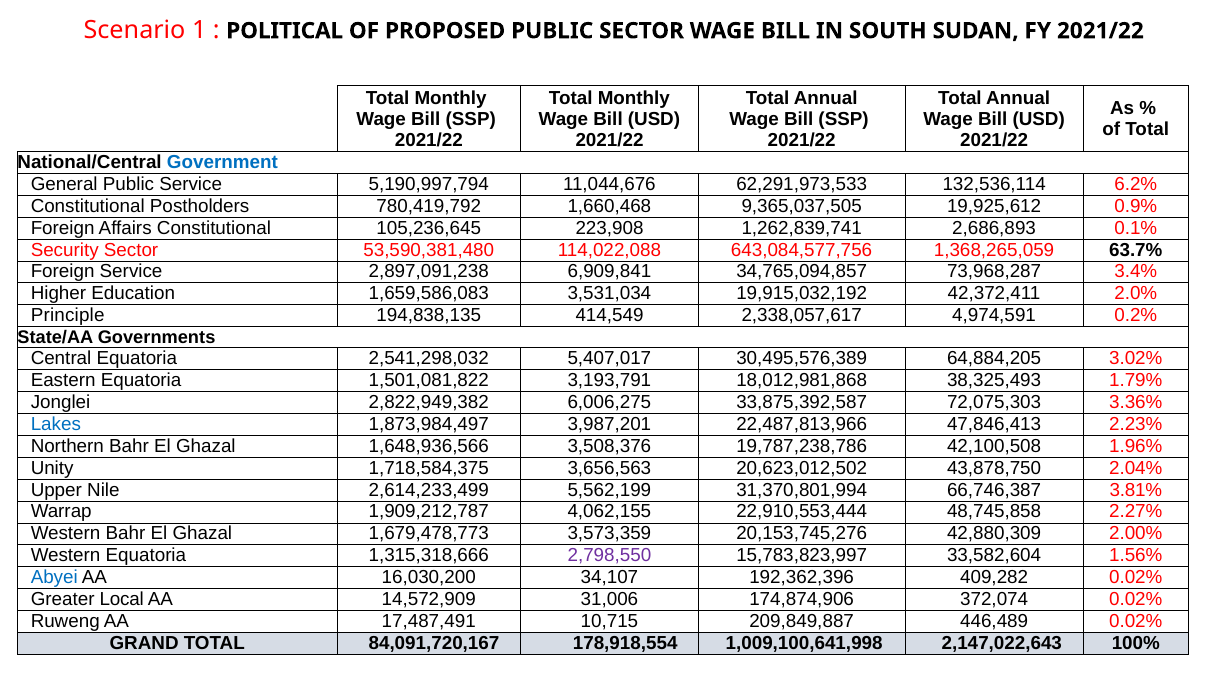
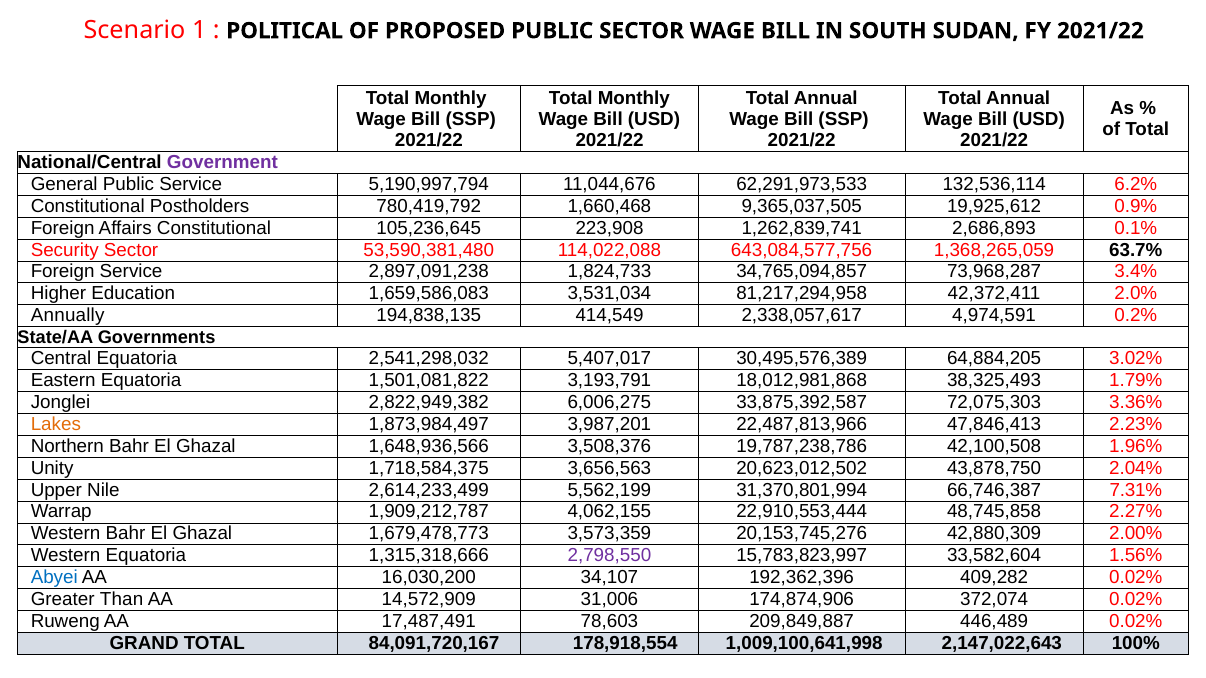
Government colour: blue -> purple (222, 163)
6,909,841: 6,909,841 -> 1,824,733 (609, 272)
19,915,032,192: 19,915,032,192 -> 81,217,294,958 (802, 294)
Principle: Principle -> Annually (68, 316)
Lakes colour: blue -> orange (56, 424)
3.81%: 3.81% -> 7.31% (1136, 490)
Local: Local -> Than (122, 600)
10,715: 10,715 -> 78,603 (609, 621)
